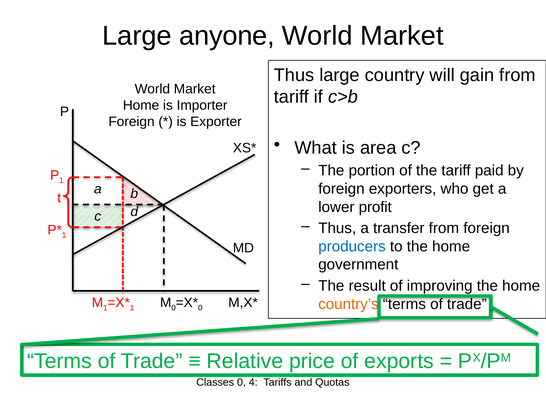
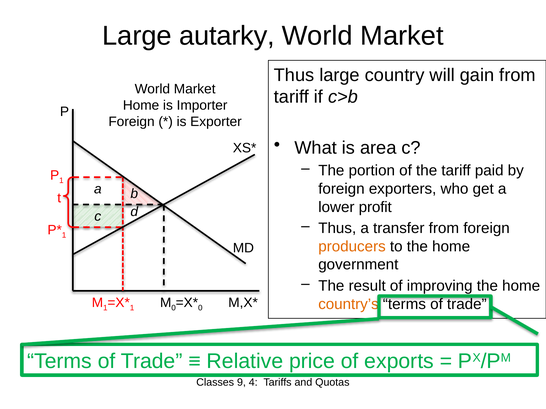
anyone: anyone -> autarky (227, 36)
producers colour: blue -> orange (352, 247)
Classes 0: 0 -> 9 (241, 383)
